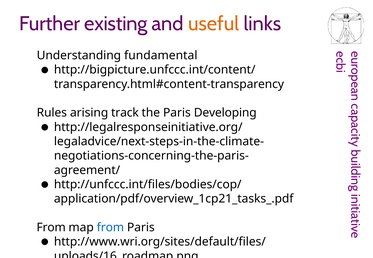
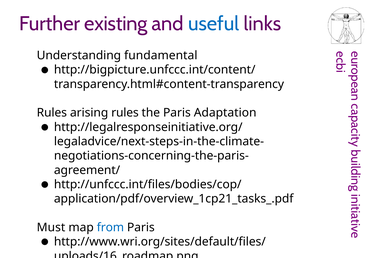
useful colour: orange -> blue (214, 24)
arising track: track -> rules (125, 113)
Developing: Developing -> Adaptation (225, 113)
From: From -> Must (51, 228)
